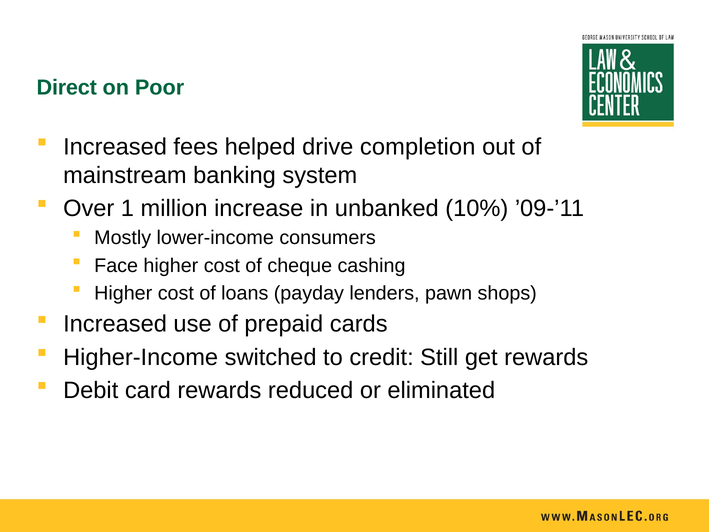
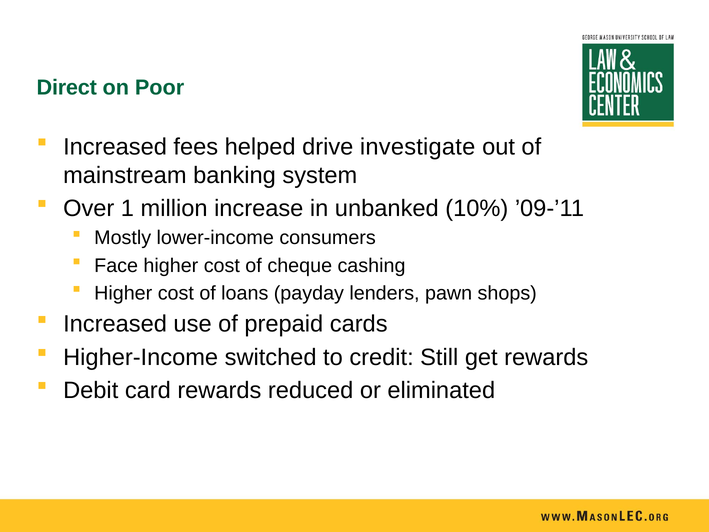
completion: completion -> investigate (418, 147)
